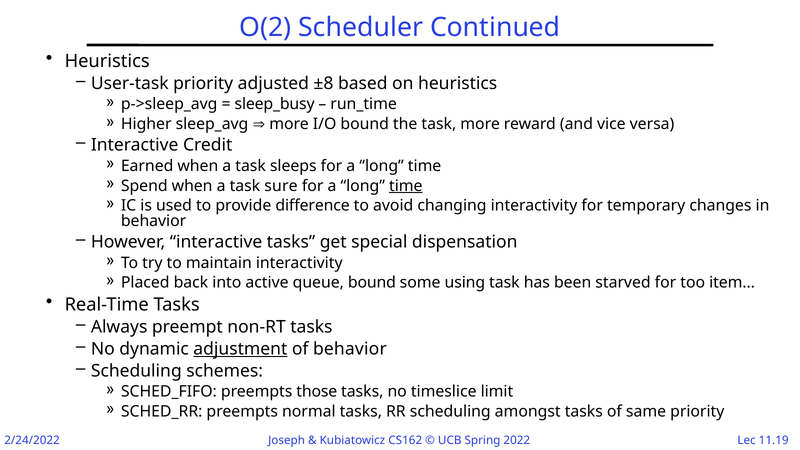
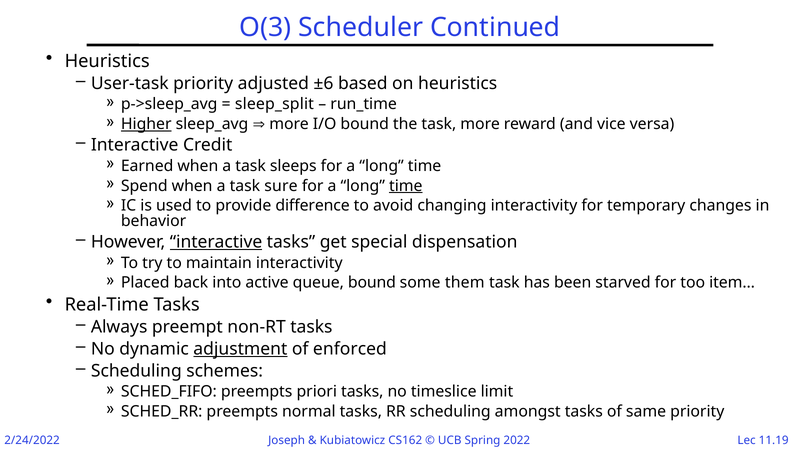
O(2: O(2 -> O(3 (265, 27)
±8: ±8 -> ±6 (323, 83)
sleep_busy: sleep_busy -> sleep_split (274, 104)
Higher underline: none -> present (146, 124)
interactive underline: none -> present (216, 242)
using: using -> them (465, 283)
of behavior: behavior -> enforced (350, 349)
those: those -> priori (317, 392)
